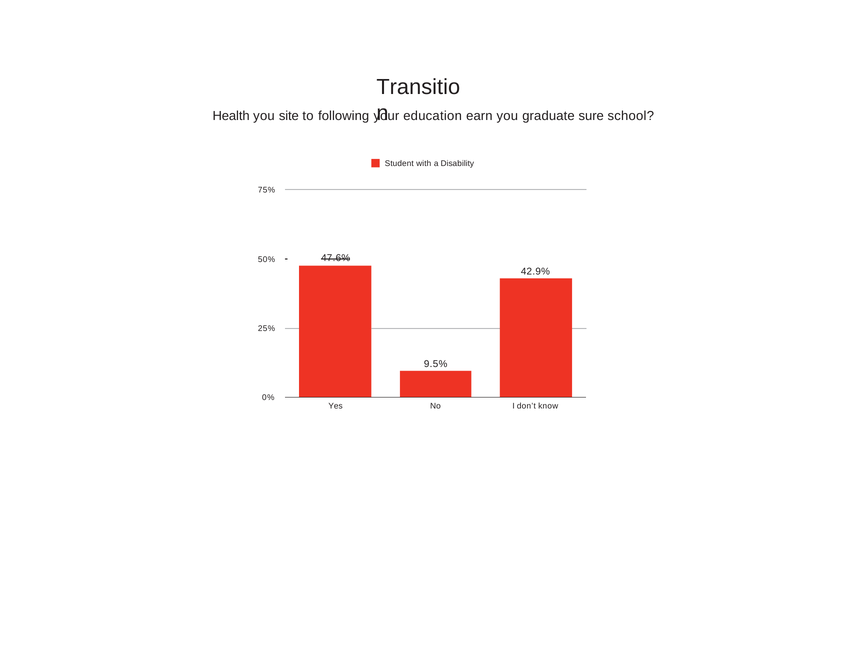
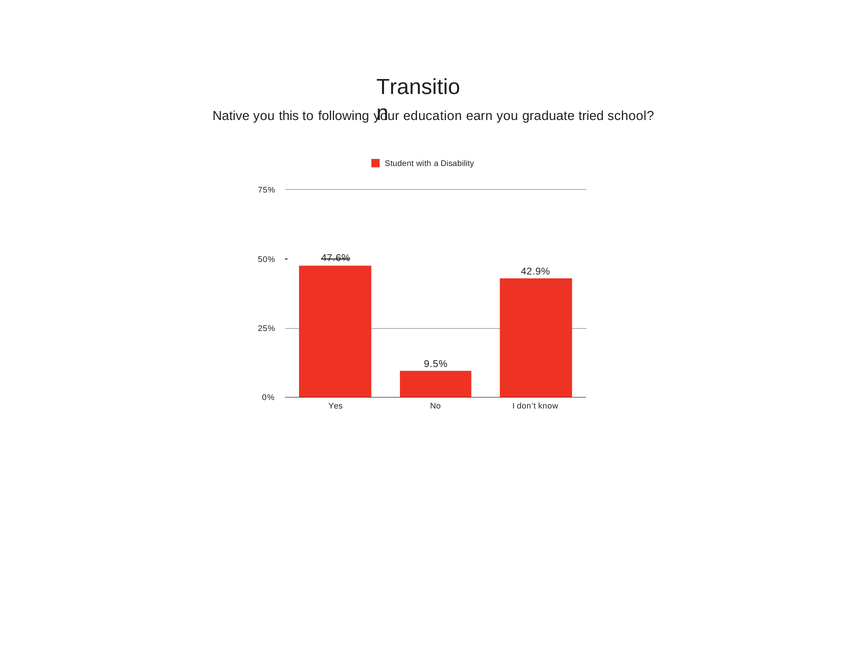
Health: Health -> Native (231, 116)
site: site -> this (289, 116)
sure: sure -> tried (591, 116)
